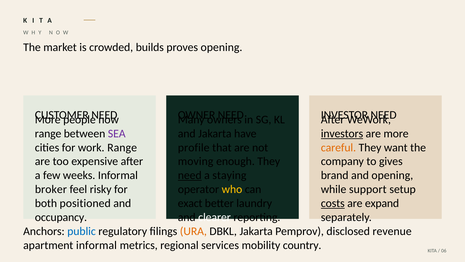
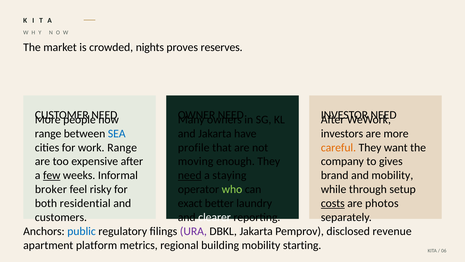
builds: builds -> nights (150, 47)
proves opening: opening -> reserves (222, 47)
SEA colour: purple -> blue (117, 133)
investors underline: present -> none (342, 133)
few underline: none -> present (52, 175)
and opening: opening -> mobility (392, 175)
who colour: yellow -> light green (232, 189)
support: support -> through (368, 189)
positioned: positioned -> residential (85, 203)
expand: expand -> photos (382, 203)
occupancy: occupancy -> customers (61, 217)
URA colour: orange -> purple (193, 231)
apartment informal: informal -> platform (97, 245)
services: services -> building (220, 245)
country: country -> starting (302, 245)
